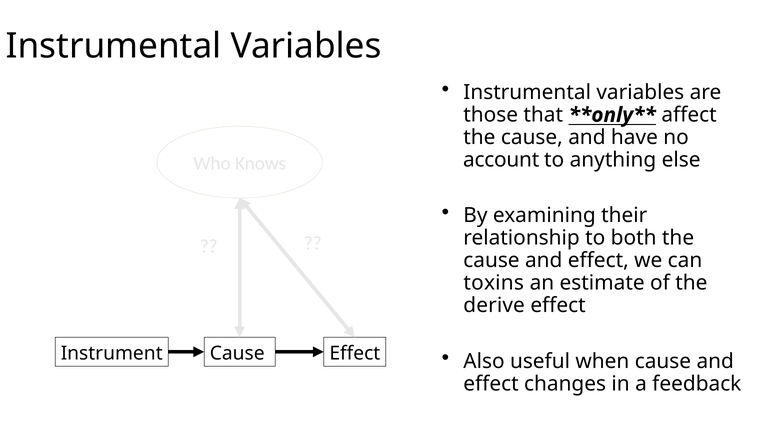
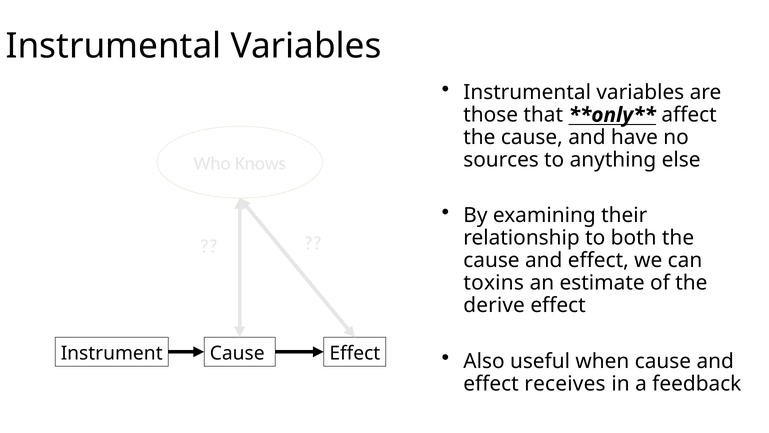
account: account -> sources (501, 160)
changes: changes -> receives (565, 383)
